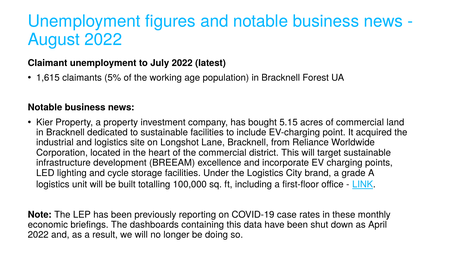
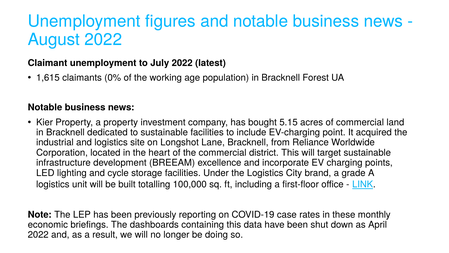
5%: 5% -> 0% (113, 78)
